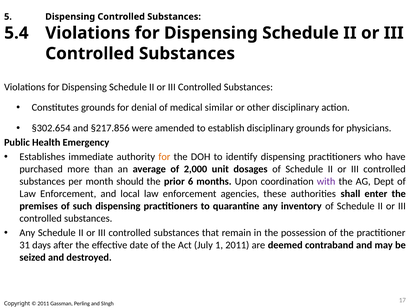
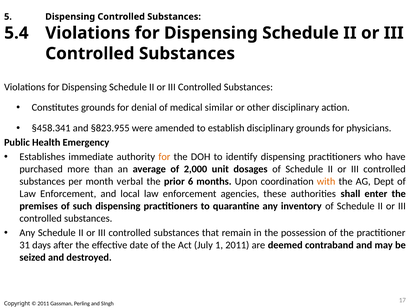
§302.654: §302.654 -> §458.341 (51, 128)
§217.856: §217.856 -> §823.955 (110, 128)
should: should -> verbal (130, 181)
with colour: purple -> orange (326, 181)
